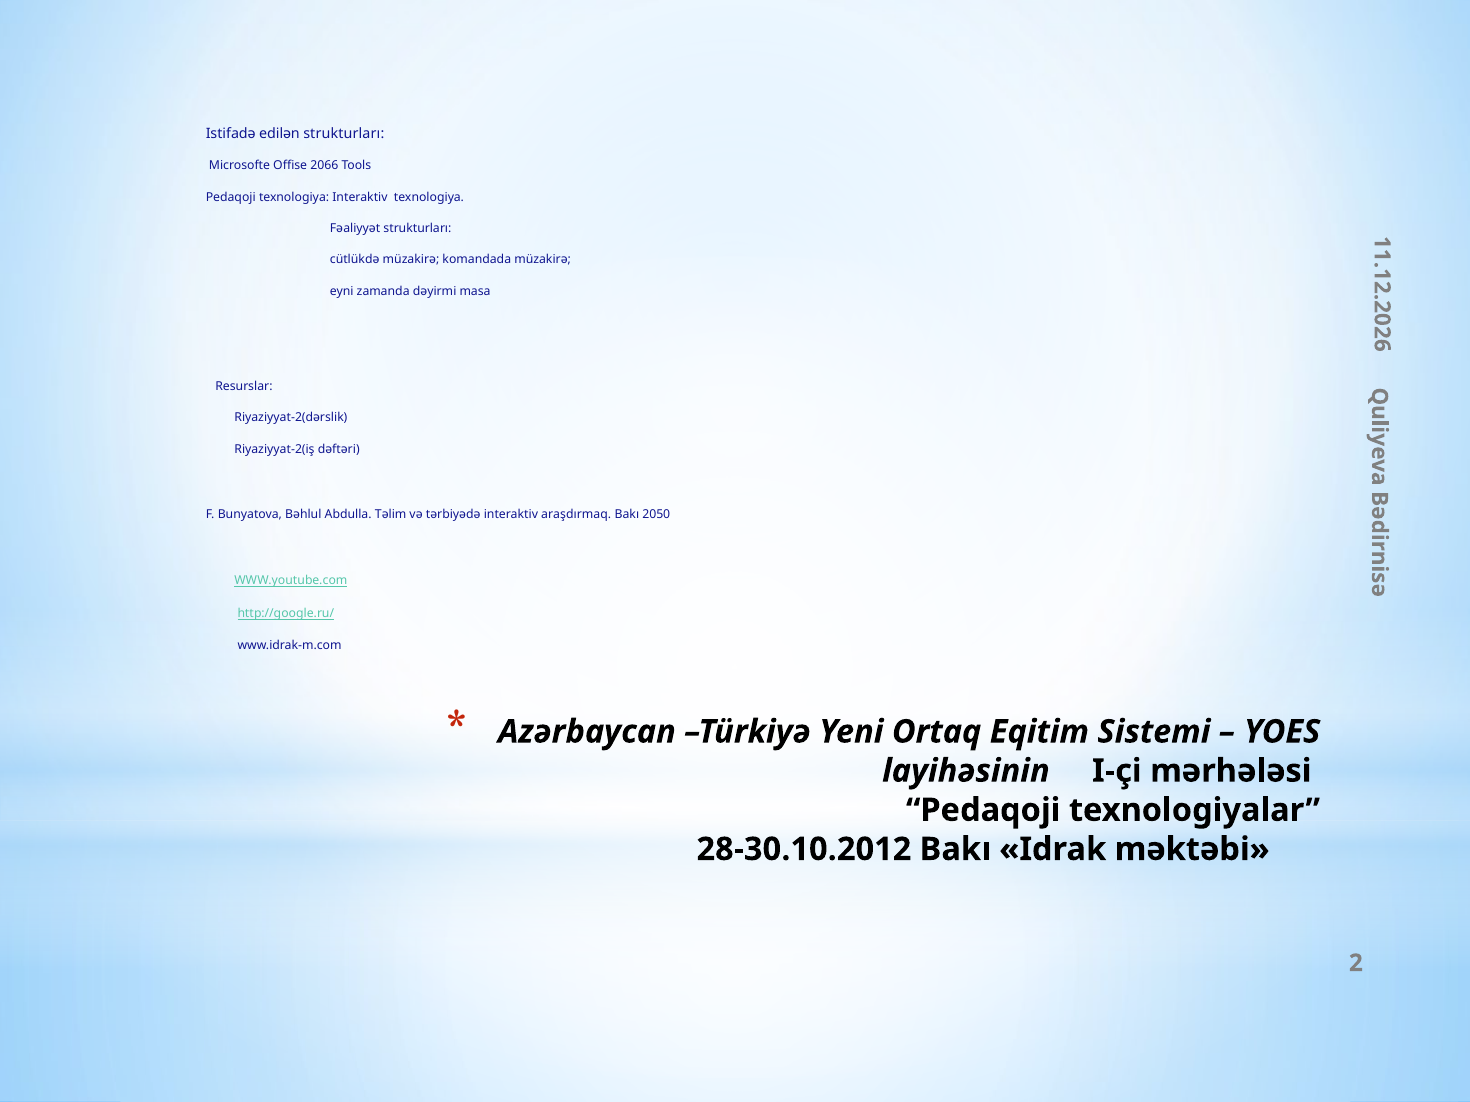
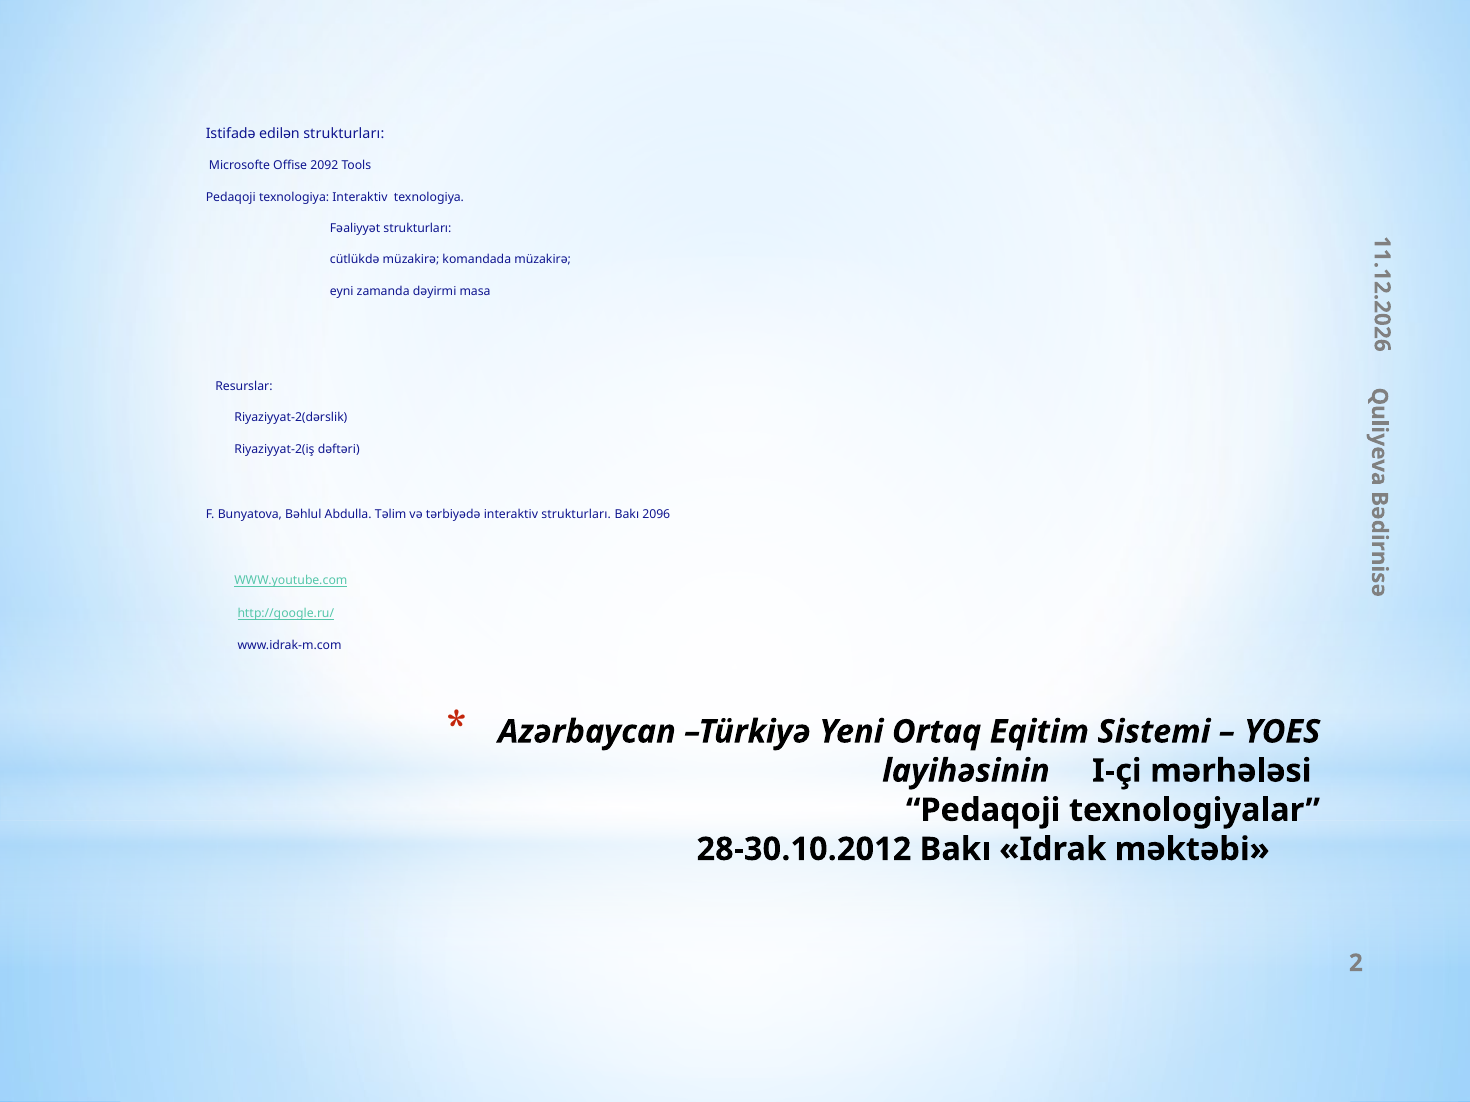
2066: 2066 -> 2092 (324, 166)
interaktiv araşdırmaq: araşdırmaq -> strukturları (576, 515)
2050: 2050 -> 2096 (656, 515)
